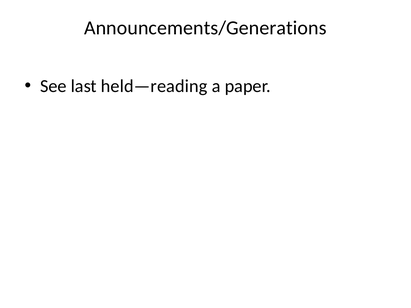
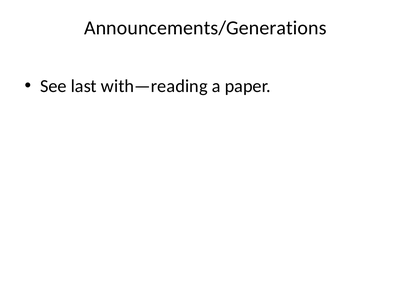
held—reading: held—reading -> with—reading (154, 86)
